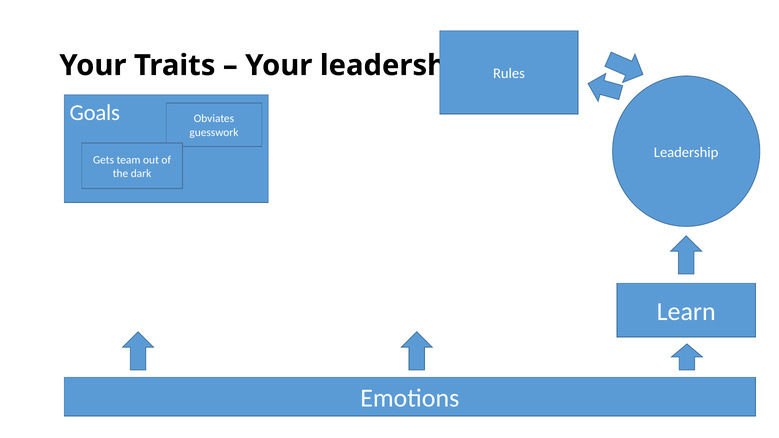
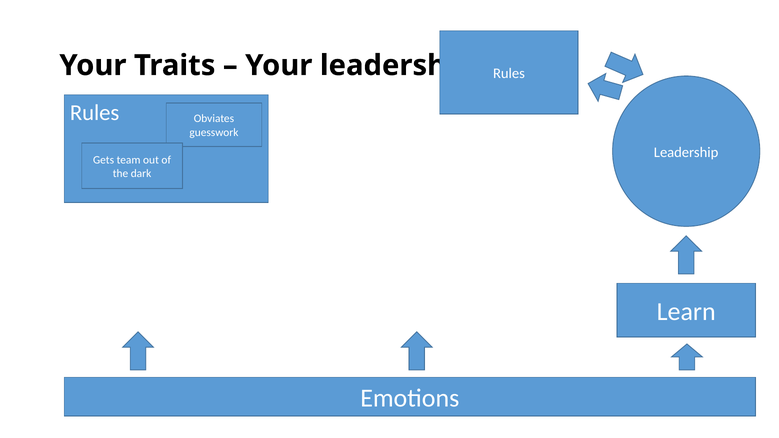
Goals: Goals -> Rules (95, 113)
